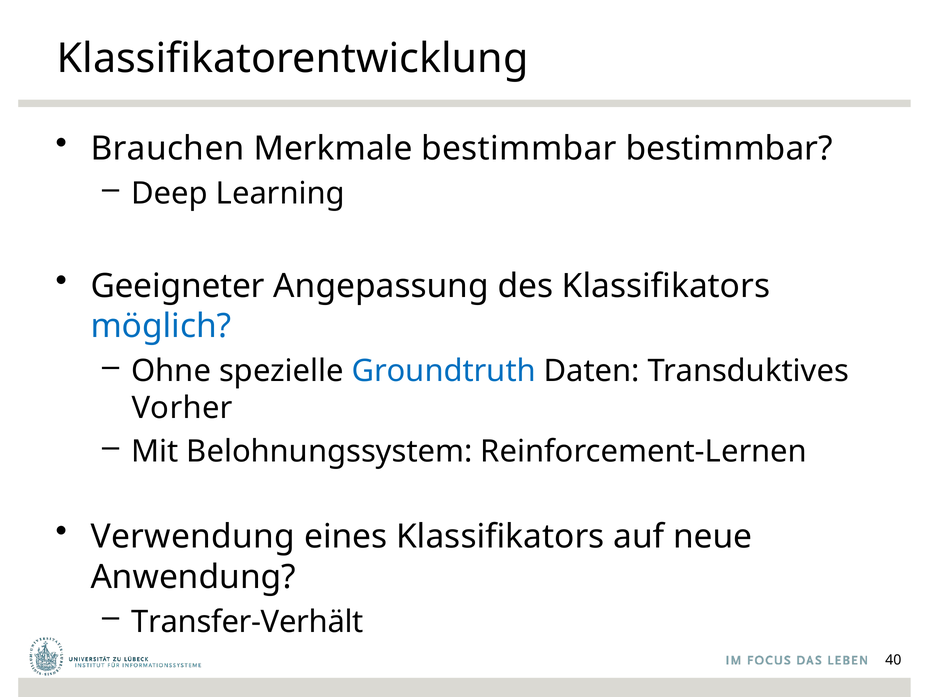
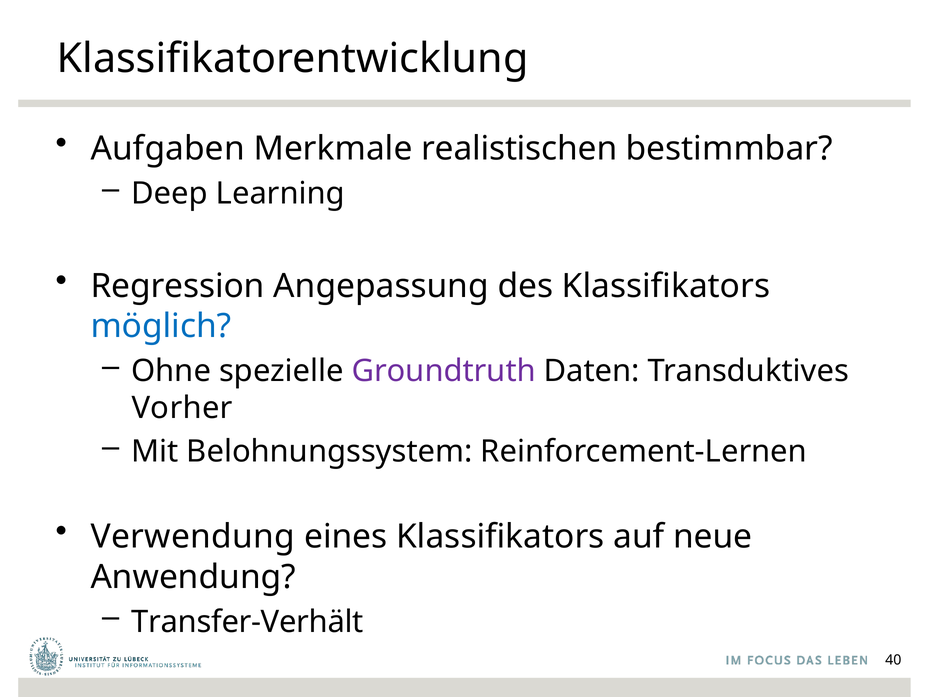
Brauchen: Brauchen -> Aufgaben (168, 149)
Merkmale bestimmbar: bestimmbar -> realistischen (519, 149)
Geeigneter: Geeigneter -> Regression (178, 286)
Groundtruth colour: blue -> purple (444, 371)
